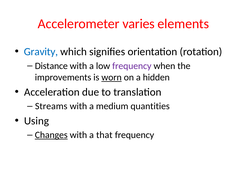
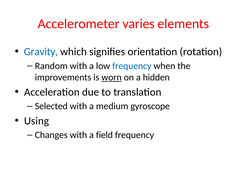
Distance: Distance -> Random (51, 66)
frequency colour: purple -> blue (132, 66)
Streams: Streams -> Selected (51, 106)
quantities: quantities -> gyroscope (150, 106)
Changes underline: present -> none (51, 135)
that: that -> field (104, 135)
